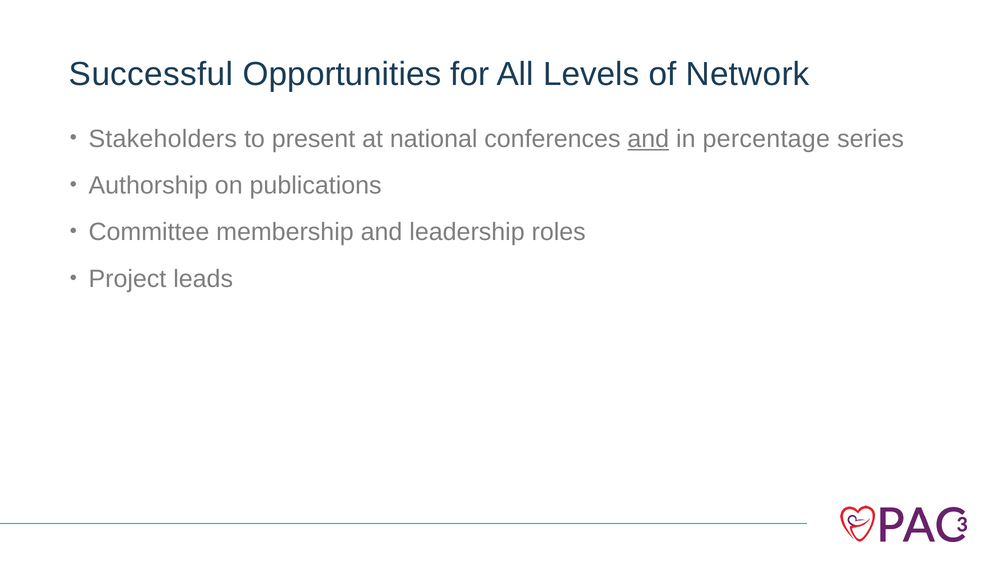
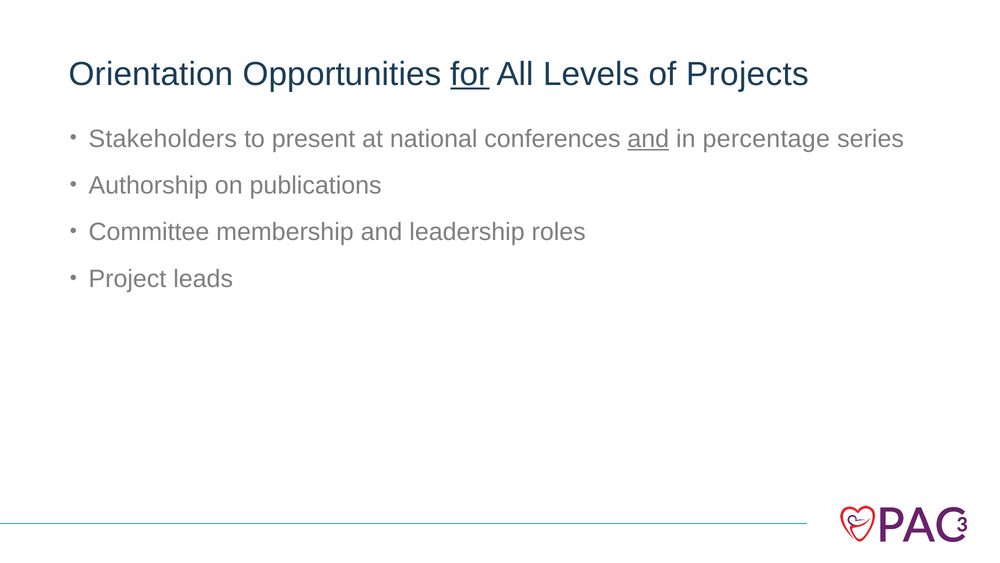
Successful: Successful -> Orientation (151, 74)
for underline: none -> present (470, 74)
Network: Network -> Projects (748, 74)
